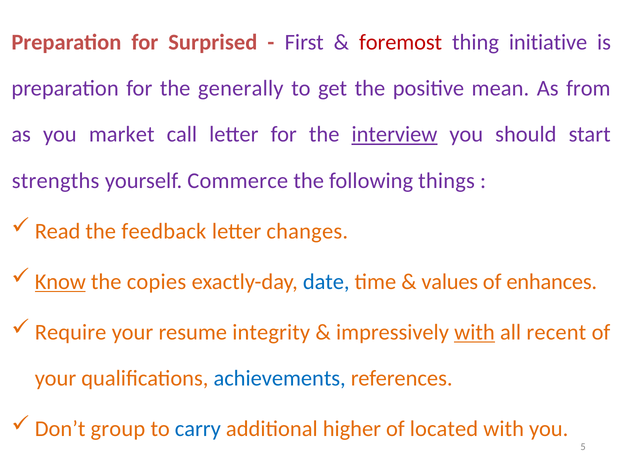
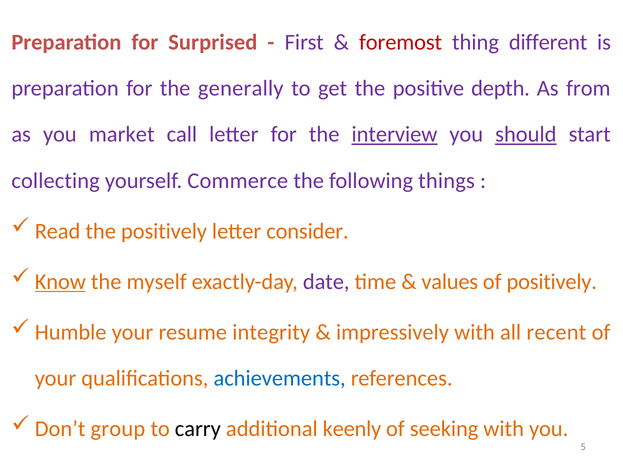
initiative: initiative -> different (548, 42)
mean: mean -> depth (501, 88)
should underline: none -> present (526, 134)
strengths: strengths -> collecting (56, 180)
the feedback: feedback -> positively (164, 231)
changes: changes -> consider (307, 231)
copies: copies -> myself (157, 281)
date colour: blue -> purple (326, 281)
of enhances: enhances -> positively (552, 281)
Require: Require -> Humble (71, 332)
with underline: present -> none (474, 332)
carry colour: blue -> black (198, 428)
higher: higher -> keenly (352, 428)
located: located -> seeking (444, 428)
